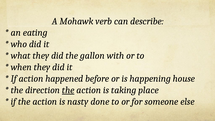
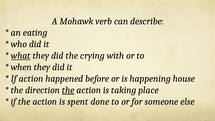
what underline: none -> present (21, 56)
gallon: gallon -> crying (92, 56)
nasty: nasty -> spent (78, 101)
